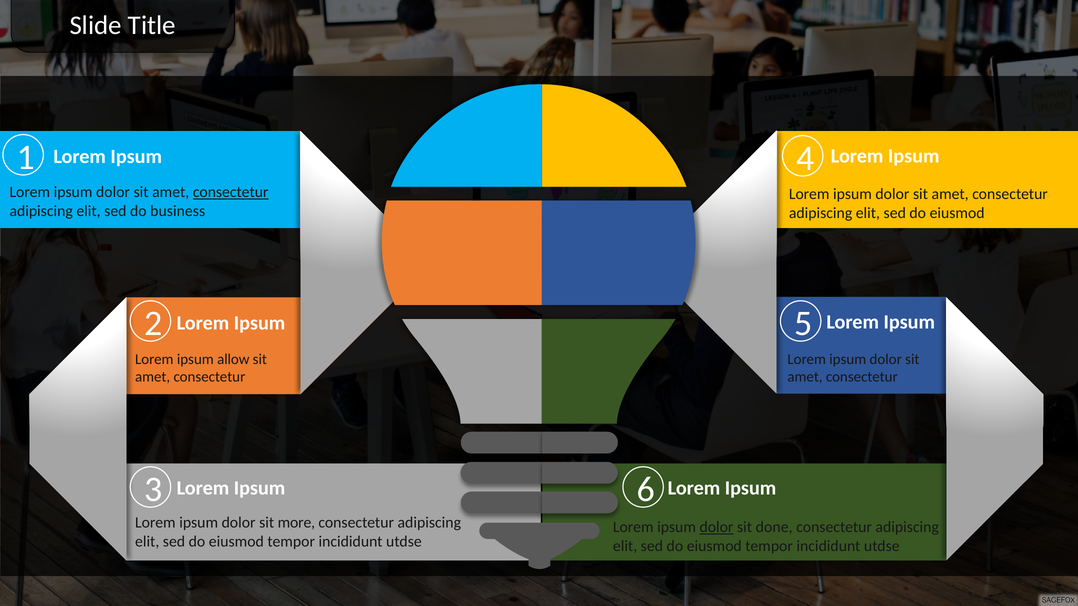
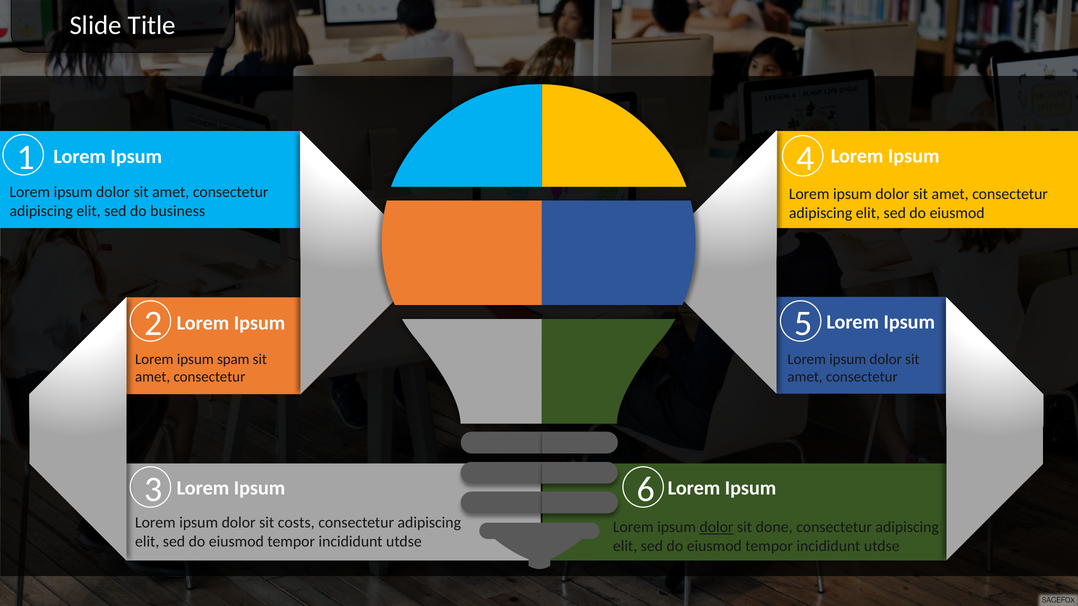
consectetur underline: present -> none (231, 192)
allow: allow -> spam (233, 359)
more: more -> costs (296, 523)
